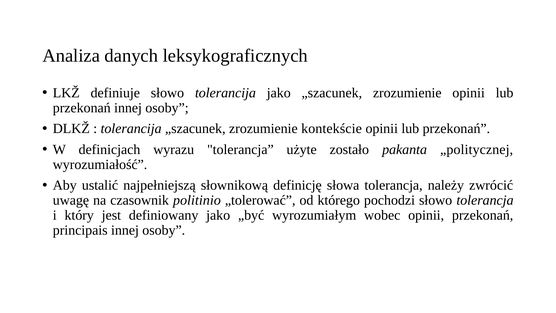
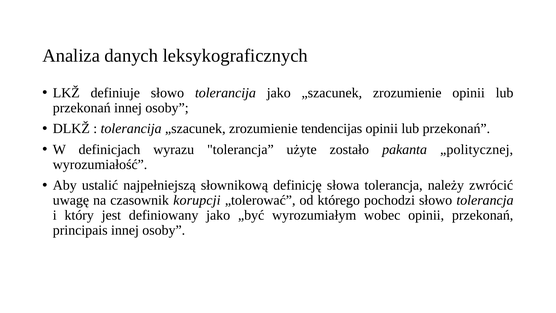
kontekście: kontekście -> tendencijas (332, 129)
politinio: politinio -> korupcji (197, 200)
